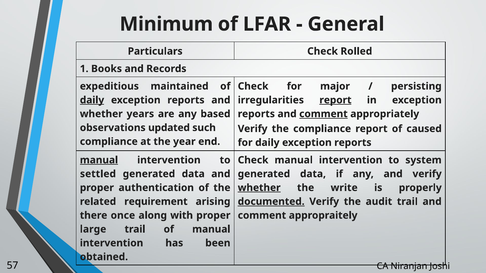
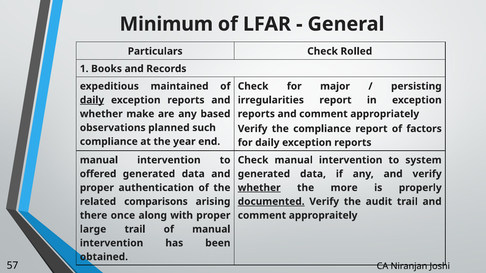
report underline: present -> none (335, 100)
years: years -> make (140, 114)
comment underline: present -> none (323, 114)
updated: updated -> planned (169, 128)
caused: caused -> factors (424, 129)
manual underline: present -> none (99, 160)
settled: settled -> offered (98, 174)
write: write -> more (344, 188)
requirement: requirement -> comparisons (156, 202)
